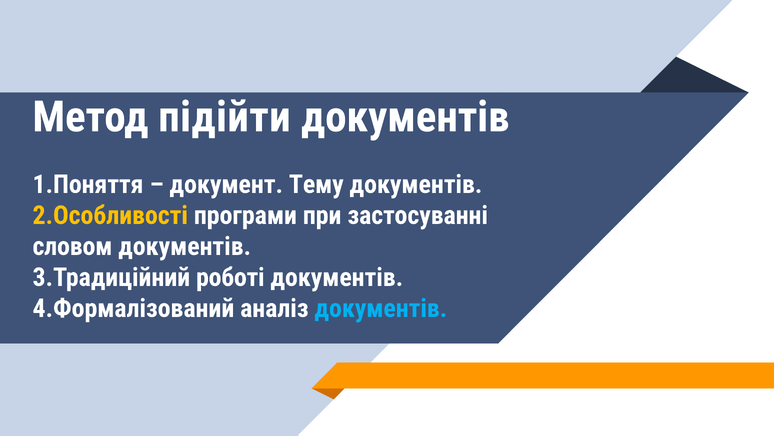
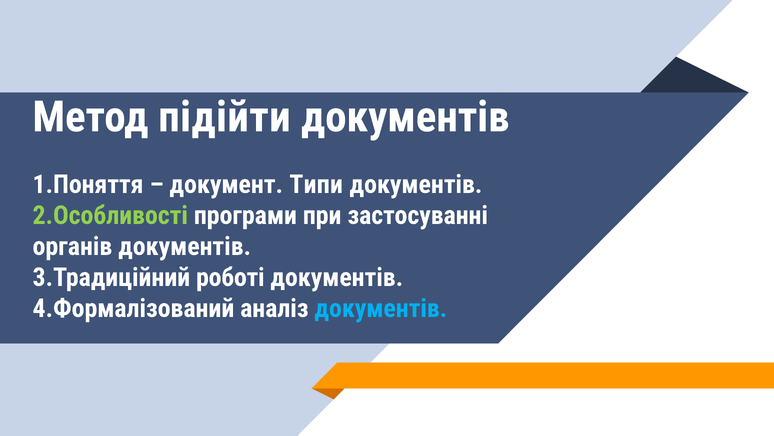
Тему: Тему -> Типи (316, 184)
2.Особливості colour: yellow -> light green (110, 215)
словом: словом -> органів (72, 246)
